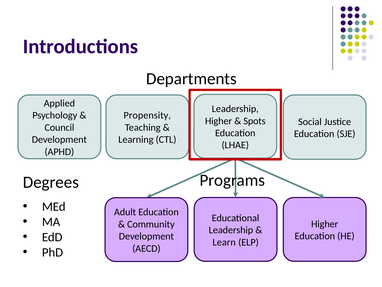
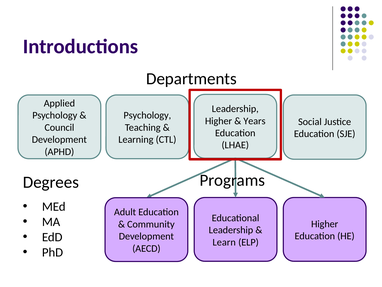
Propensity: Propensity -> Psychology (147, 115)
Spots: Spots -> Years (254, 121)
